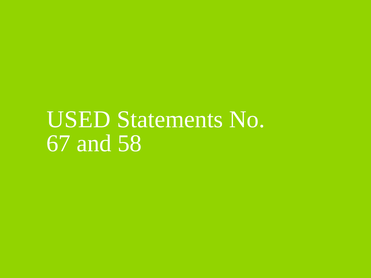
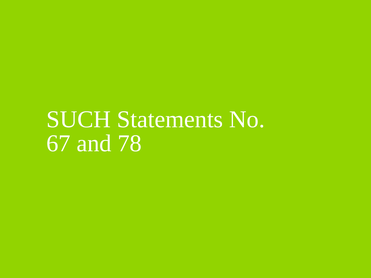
USED: USED -> SUCH (79, 120)
58: 58 -> 78 (130, 144)
